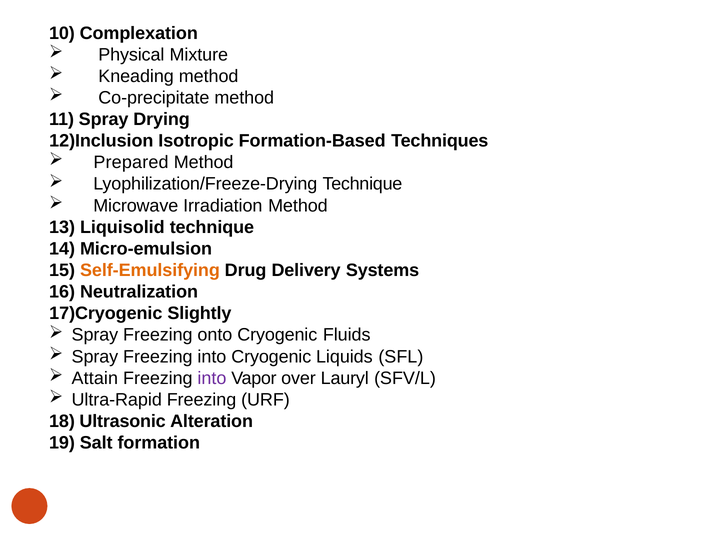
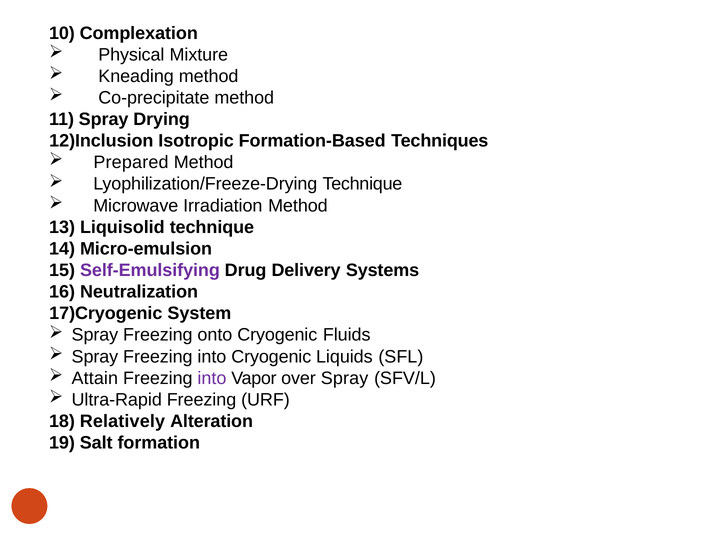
Self-Emulsifying colour: orange -> purple (150, 270)
Slightly: Slightly -> System (199, 314)
over Lauryl: Lauryl -> Spray (345, 378)
Ultrasonic: Ultrasonic -> Relatively (122, 421)
